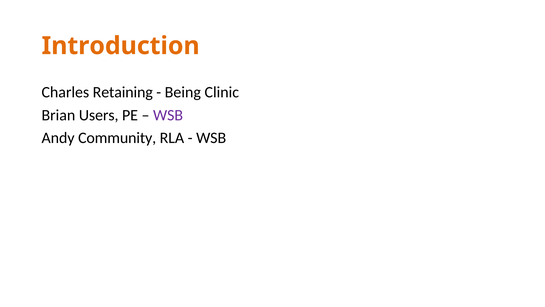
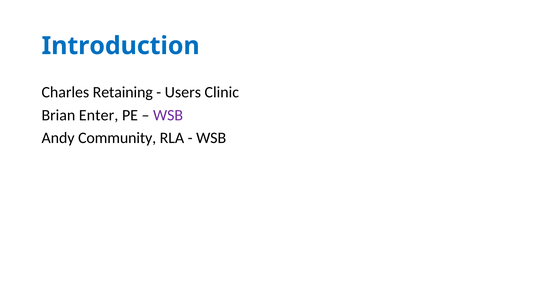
Introduction colour: orange -> blue (121, 46)
Being: Being -> Users (183, 92)
Users: Users -> Enter (99, 115)
